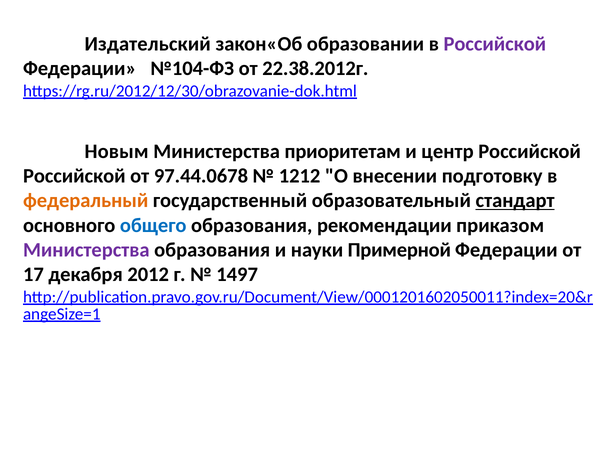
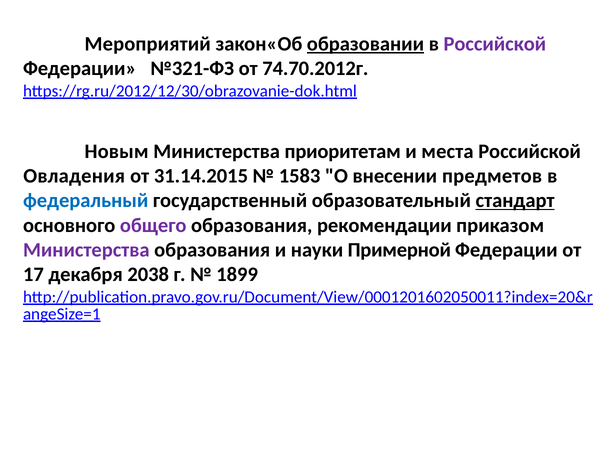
Издательский: Издательский -> Мероприятий (148, 44)
образовании underline: none -> present (365, 44)
№104-ФЗ: №104-ФЗ -> №321-ФЗ (192, 69)
22.38.2012г: 22.38.2012г -> 74.70.2012г (315, 69)
центр: центр -> места (447, 151)
Российской: Российской -> Овладения (74, 176)
97.44.0678: 97.44.0678 -> 31.14.2015 (201, 176)
1212: 1212 -> 1583 (300, 176)
подготовку: подготовку -> предметов (492, 176)
федеральный colour: orange -> blue (86, 201)
общего colour: blue -> purple (153, 225)
2012: 2012 -> 2038 (148, 275)
1497: 1497 -> 1899 (237, 275)
